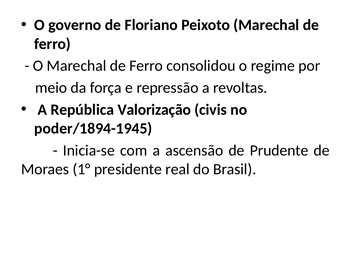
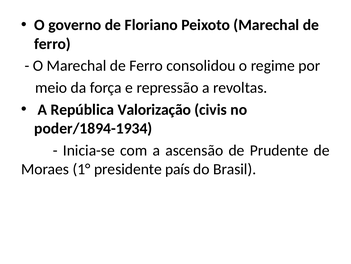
poder/1894-1945: poder/1894-1945 -> poder/1894-1934 (93, 128)
real: real -> país (178, 169)
